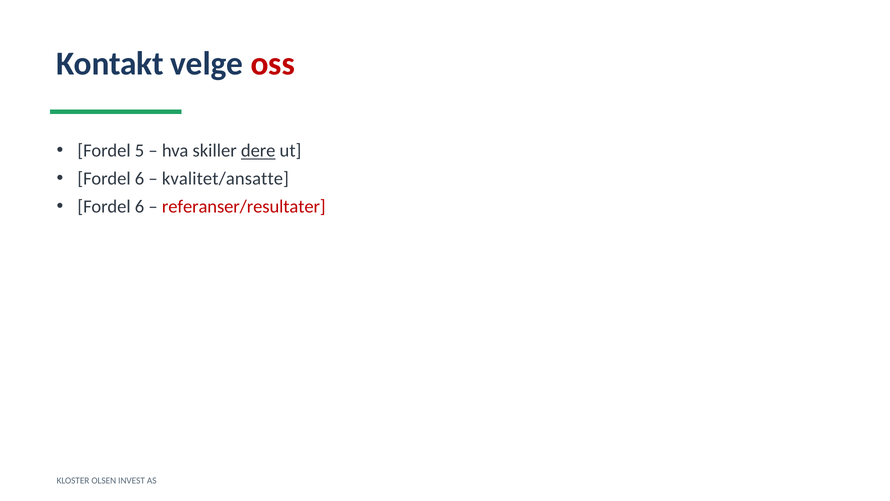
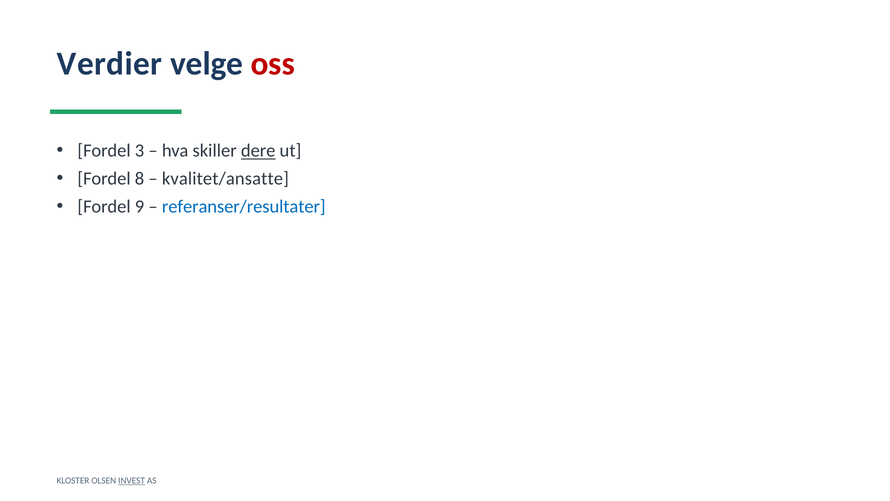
Kontakt: Kontakt -> Verdier (109, 64)
5: 5 -> 3 (140, 151)
6: 6 -> 8 (140, 179)
6: 6 -> 9 (140, 206)
referanser/resultater colour: red -> blue (244, 206)
INVEST underline: none -> present (132, 480)
